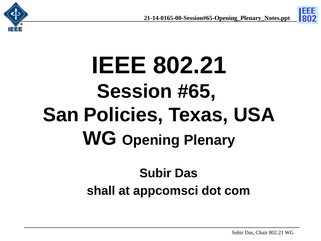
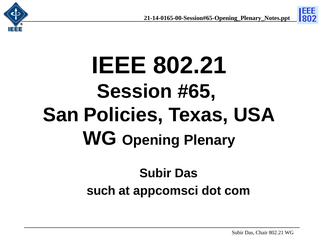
shall: shall -> such (101, 191)
